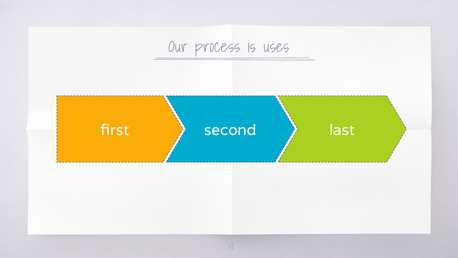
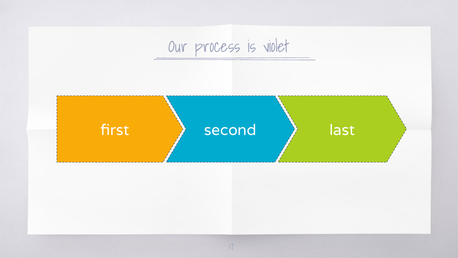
uses: uses -> violet (276, 47)
